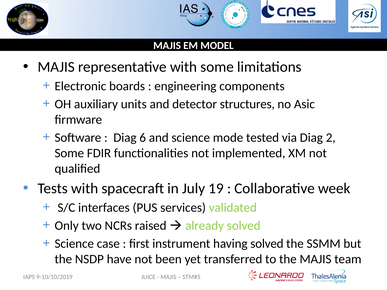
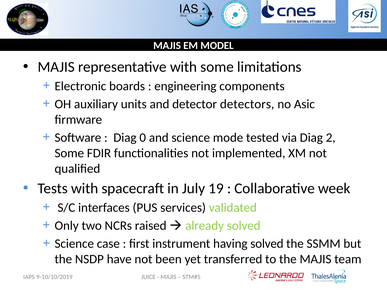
structures: structures -> detectors (247, 104)
6: 6 -> 0 (143, 138)
